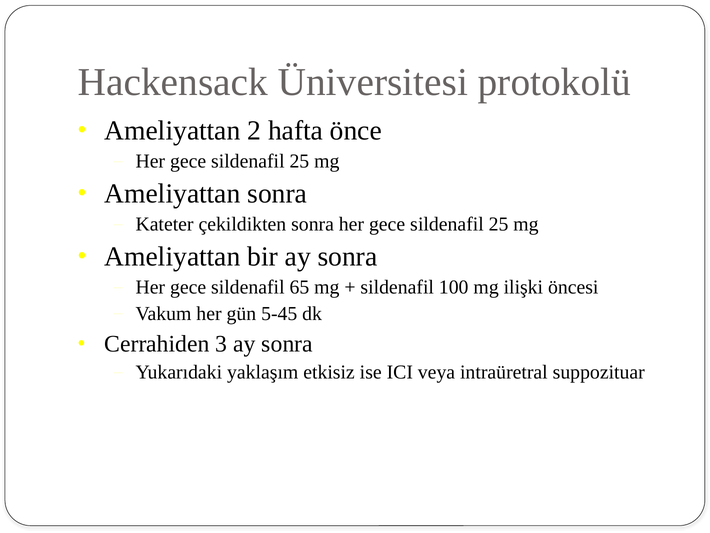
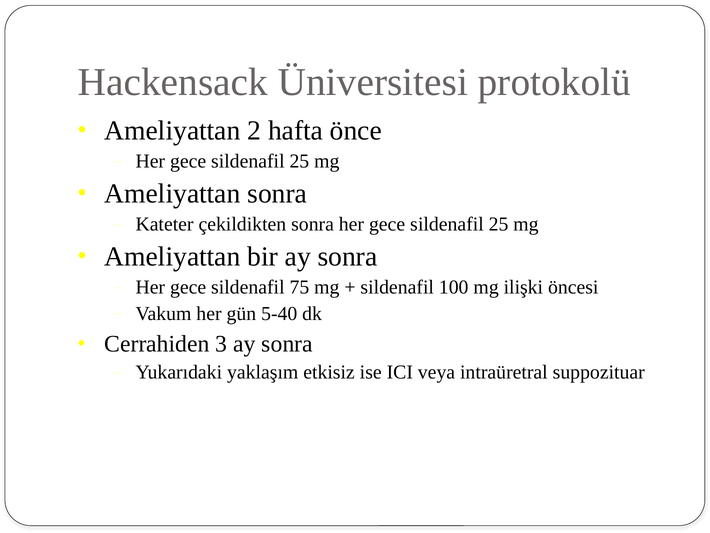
65: 65 -> 75 (299, 287)
5-45: 5-45 -> 5-40 (279, 313)
